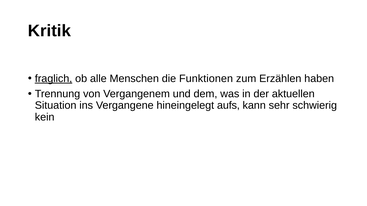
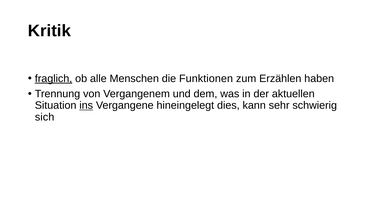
ins underline: none -> present (86, 106)
aufs: aufs -> dies (228, 106)
kein: kein -> sich (45, 117)
